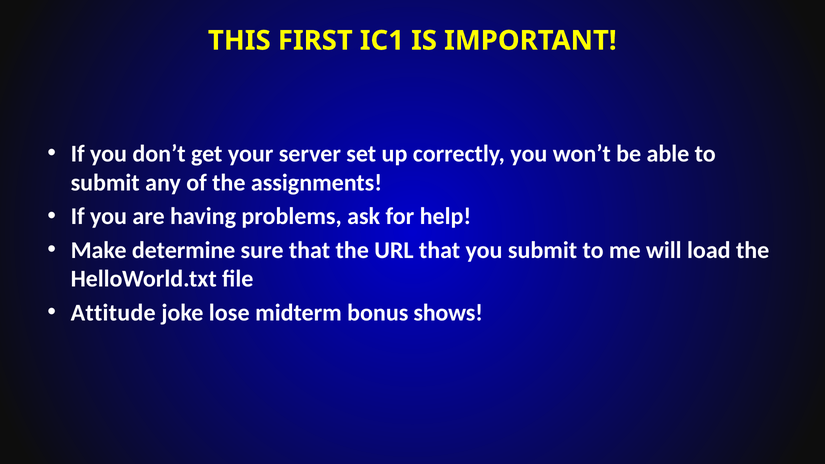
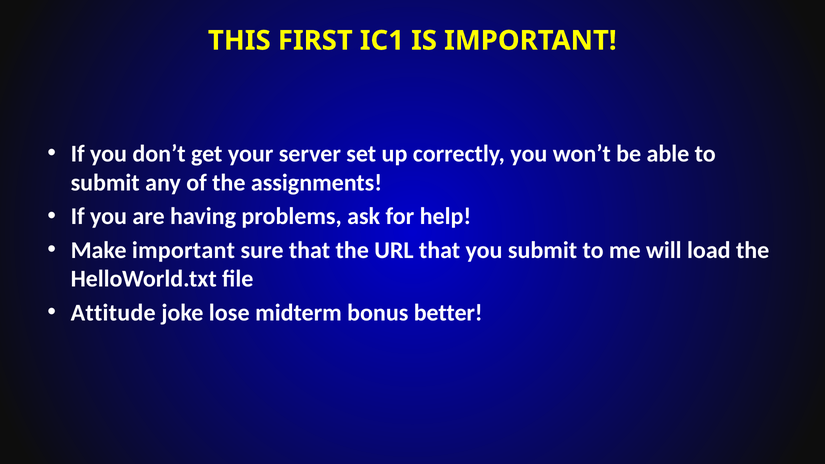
Make determine: determine -> important (183, 250)
shows: shows -> better (448, 313)
